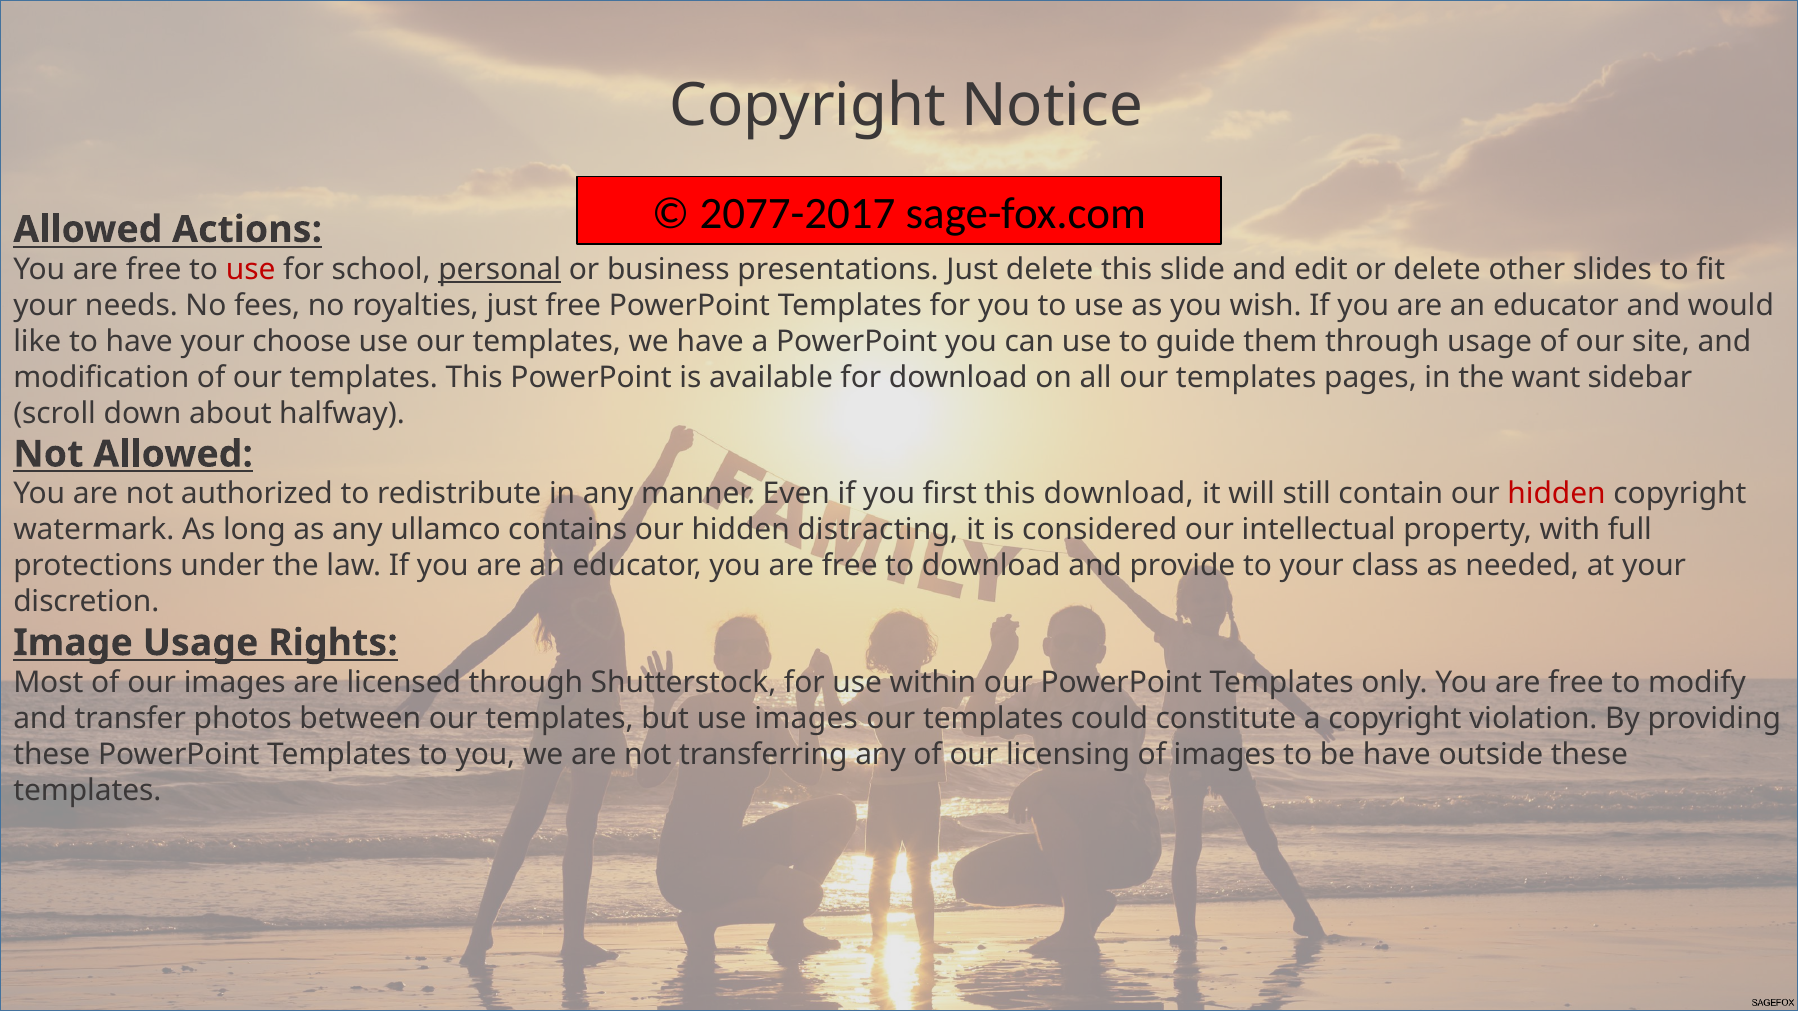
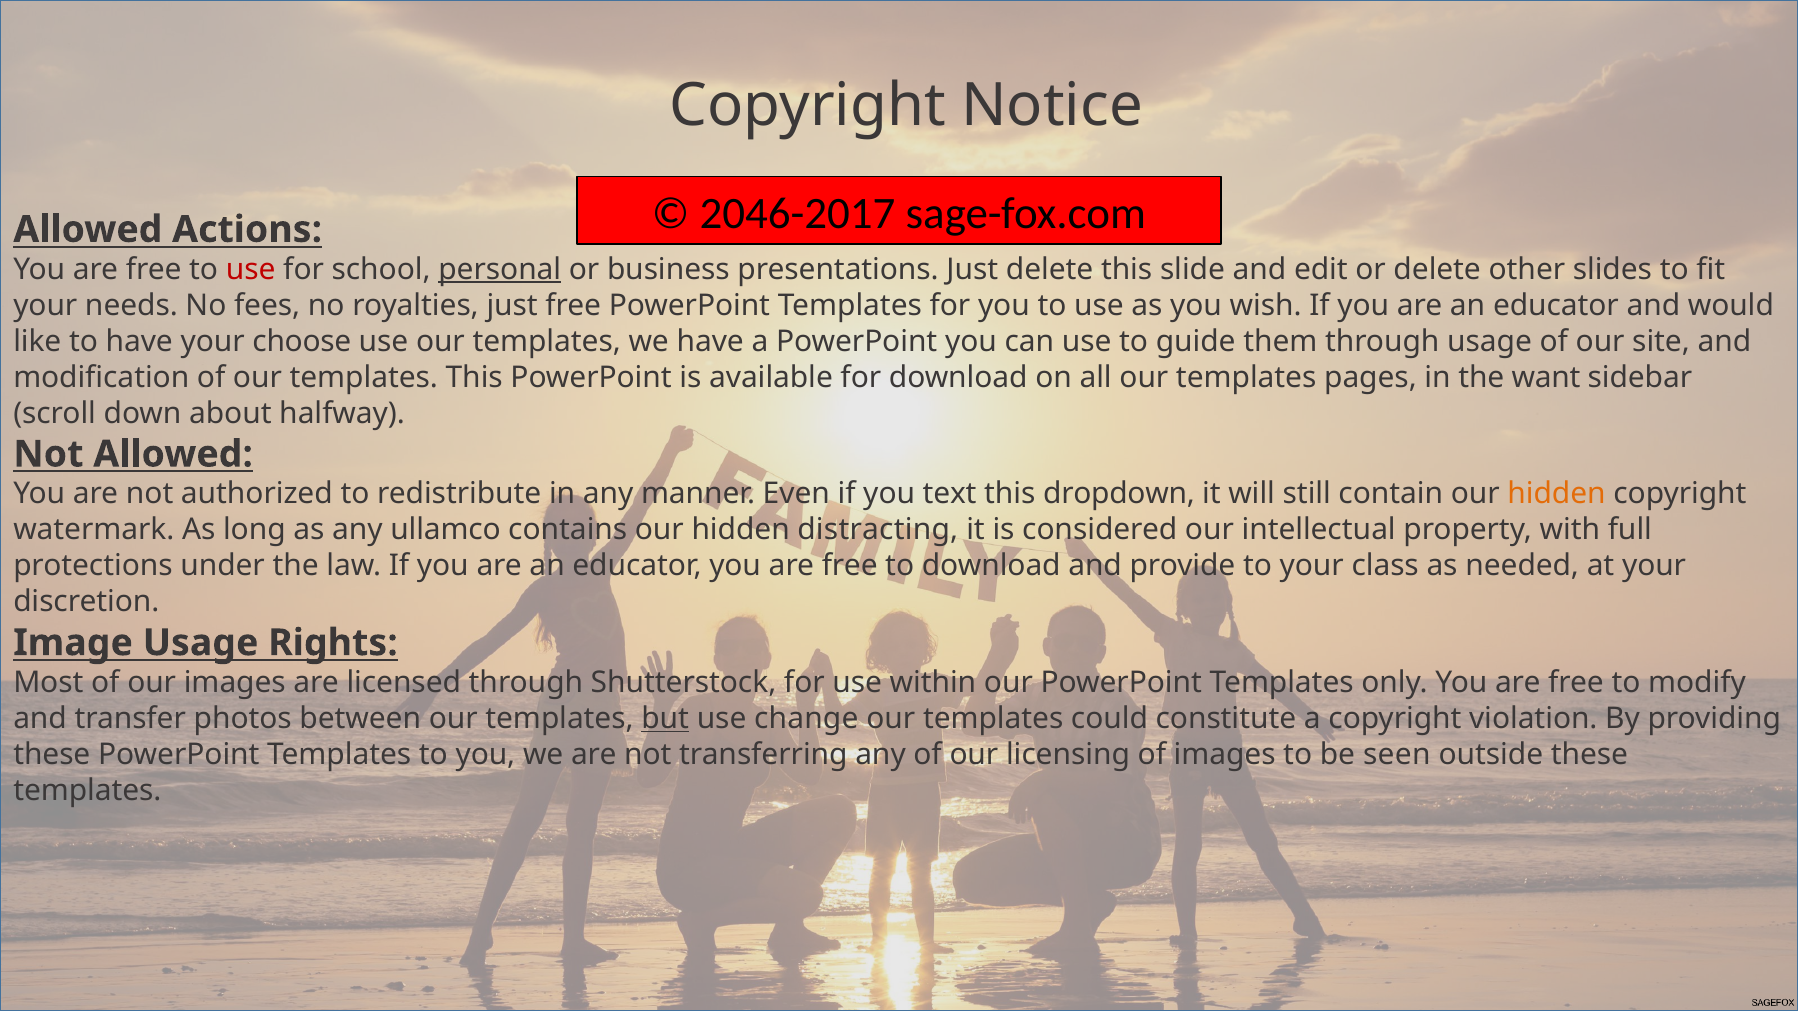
2077-2017: 2077-2017 -> 2046-2017 (798, 213)
first: first -> text (950, 494)
this download: download -> dropdown (1119, 494)
hidden colour: red -> orange (1557, 494)
but underline: none -> present (665, 719)
use images: images -> change (806, 719)
be have: have -> seen (1397, 755)
